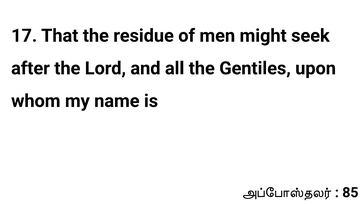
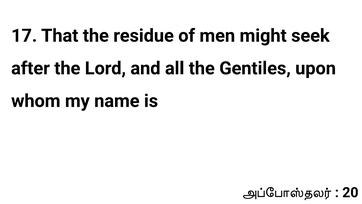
85: 85 -> 20 (350, 192)
